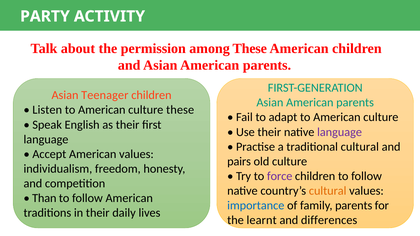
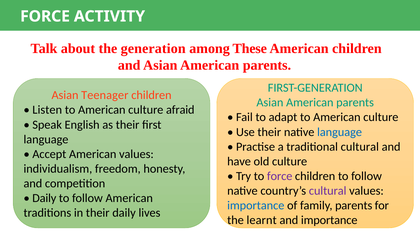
PARTY: PARTY -> FORCE (45, 16)
permission: permission -> generation (153, 48)
culture these: these -> afraid (180, 110)
language colour: purple -> blue (340, 132)
pairs: pairs -> have (239, 162)
cultural colour: orange -> purple (328, 191)
Than: Than -> Daily (44, 198)
and differences: differences -> importance (329, 220)
